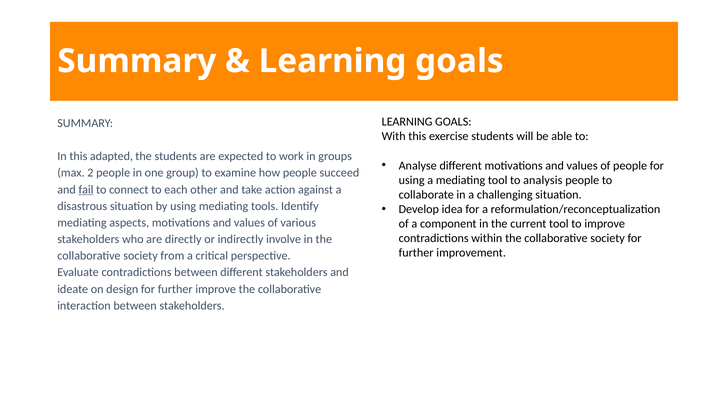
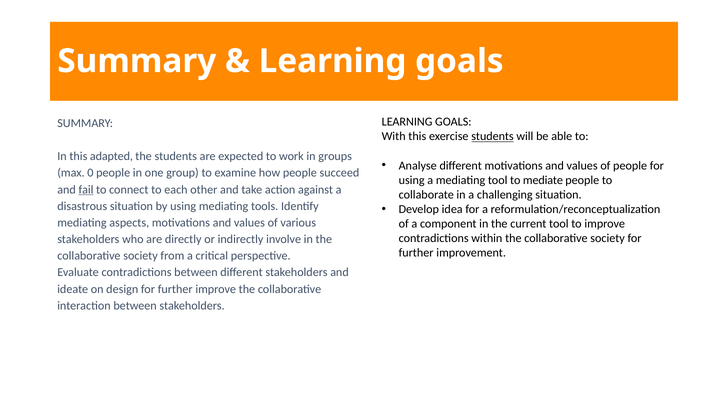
students underline: none -> present (493, 137)
2: 2 -> 0 (90, 173)
analysis: analysis -> mediate (543, 180)
